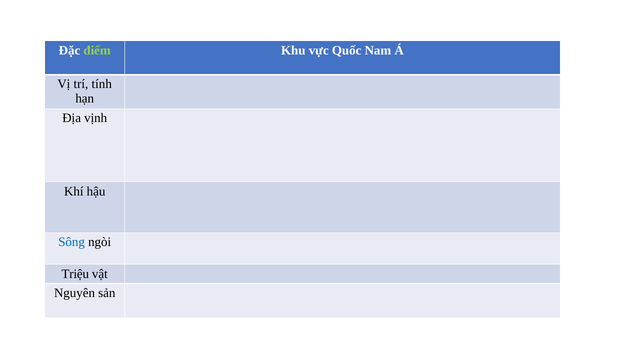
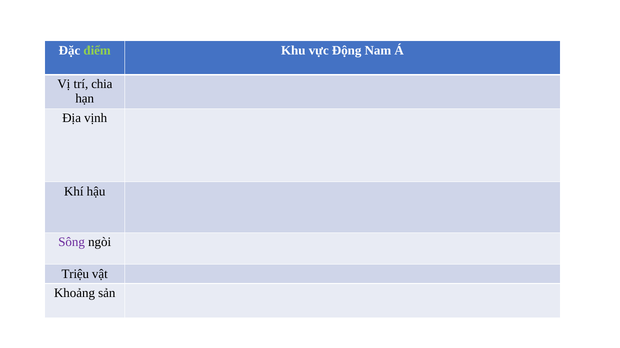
Quốc: Quốc -> Động (347, 50)
tính: tính -> chia (102, 84)
Sông colour: blue -> purple (72, 243)
Nguyên: Nguyên -> Khoảng (74, 294)
